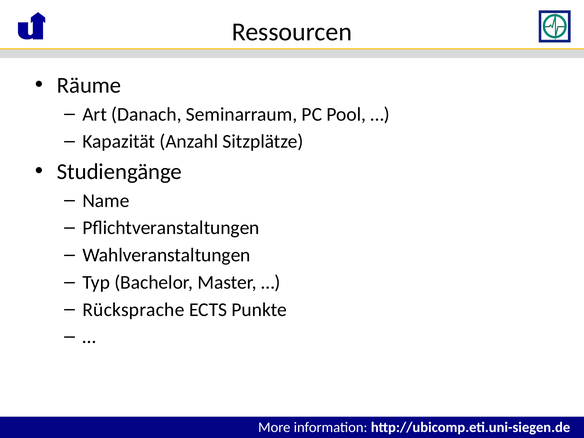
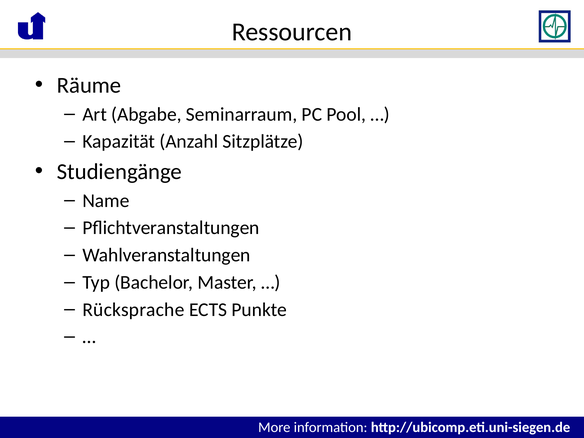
Danach: Danach -> Abgabe (146, 114)
